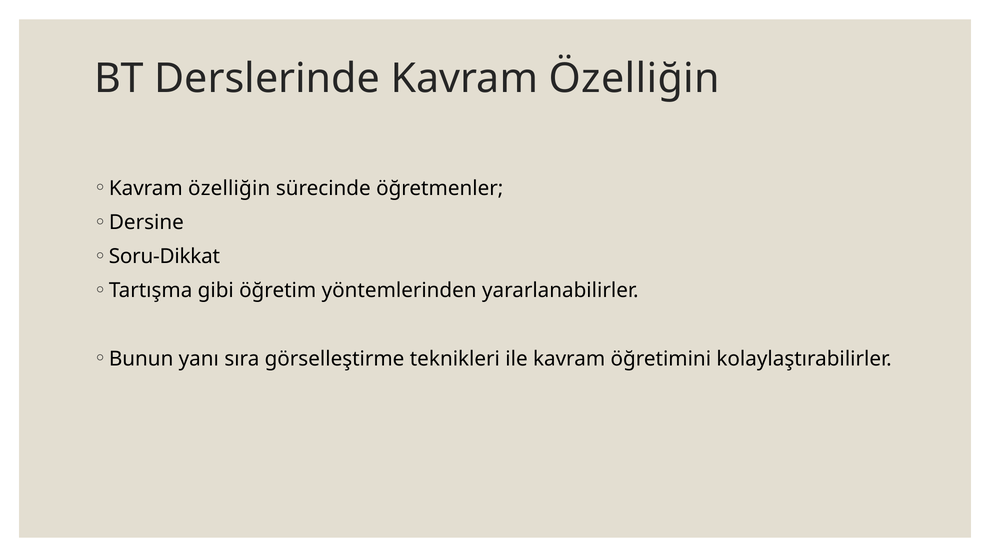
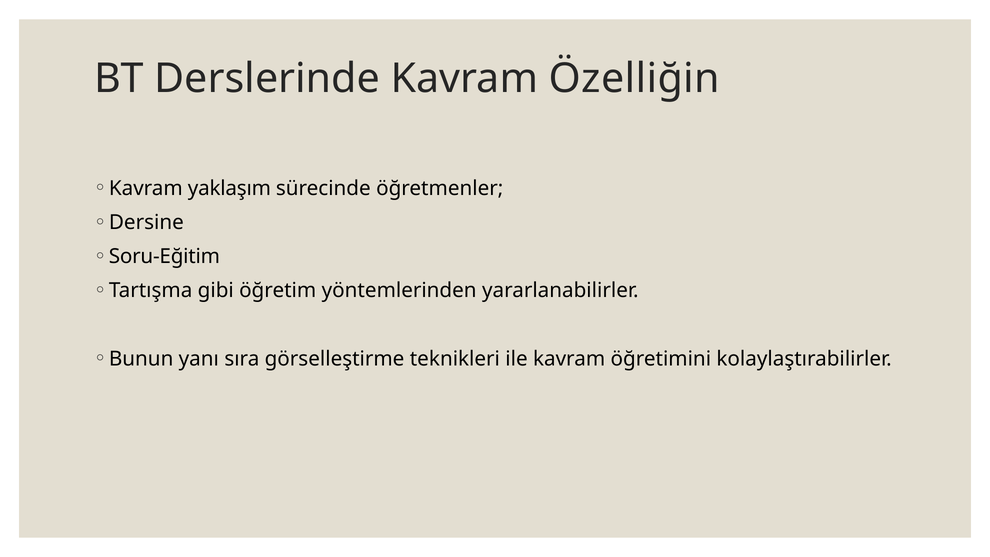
özelliğin: özelliğin -> yaklaşım (229, 188)
Soru-Dikkat: Soru-Dikkat -> Soru-Eğitim (164, 257)
